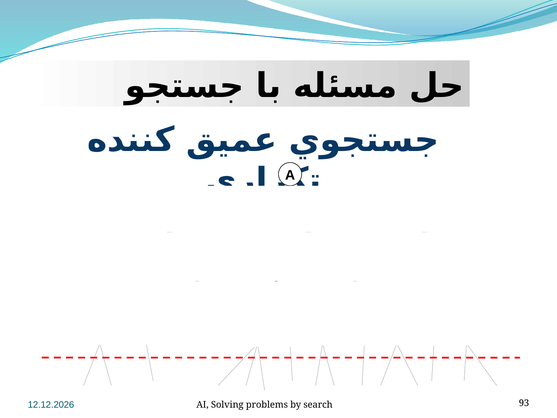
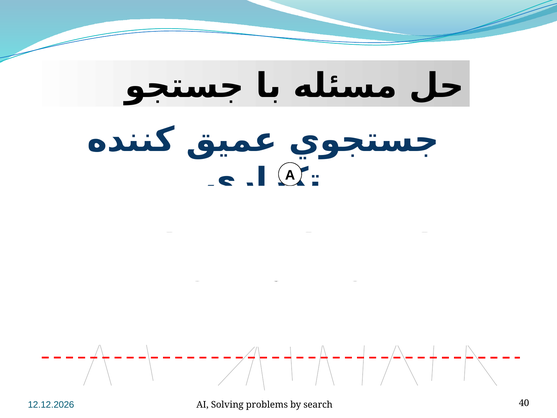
93: 93 -> 40 (524, 403)
